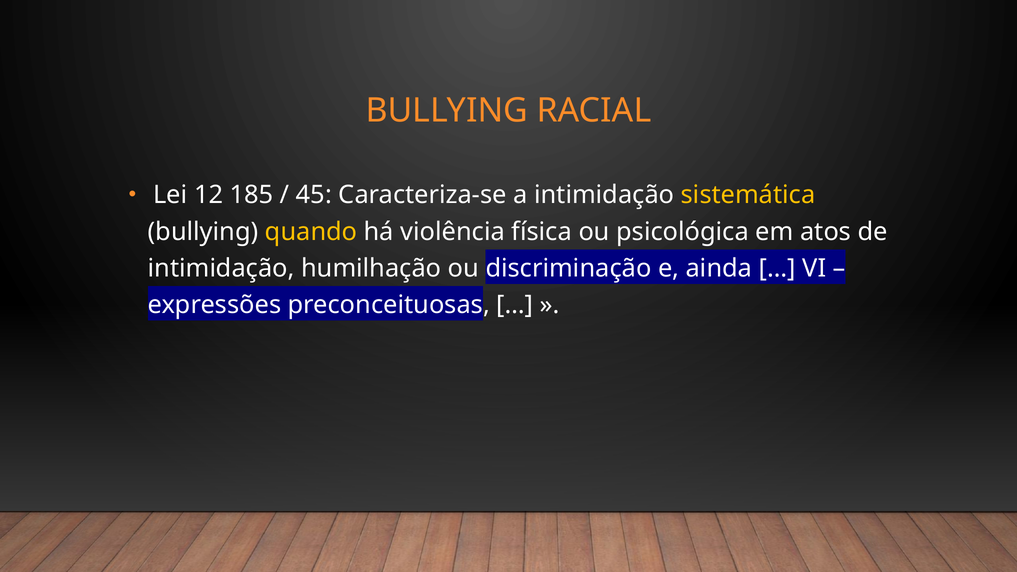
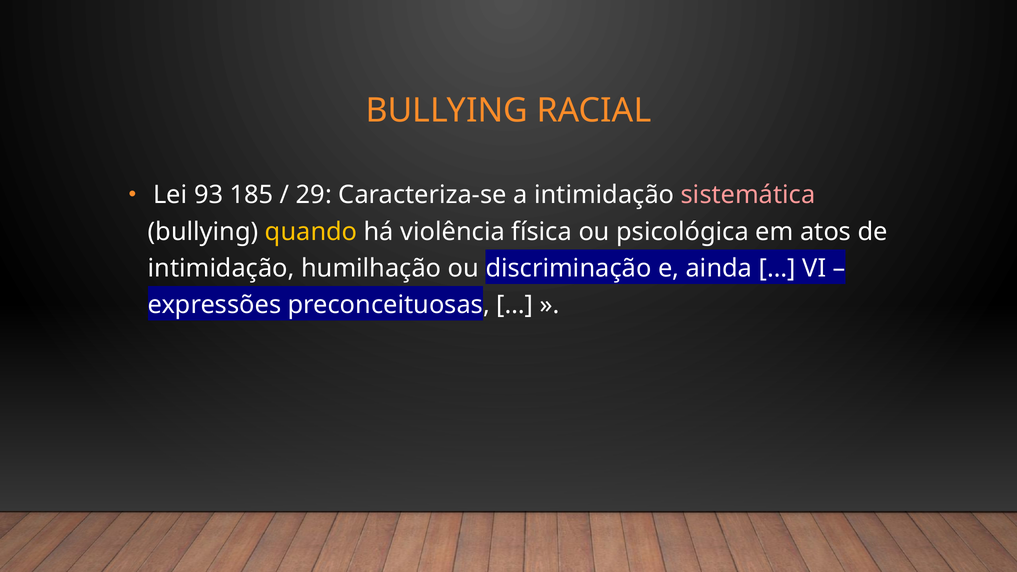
12: 12 -> 93 (209, 195)
45: 45 -> 29 (314, 195)
sistemática colour: yellow -> pink (748, 195)
